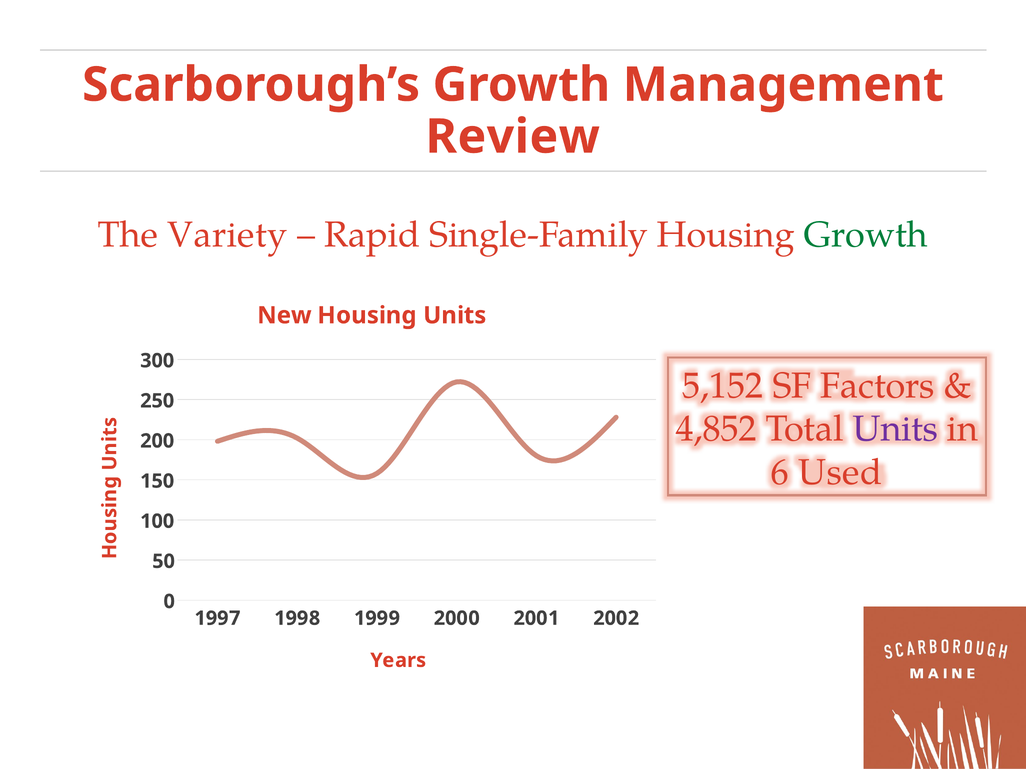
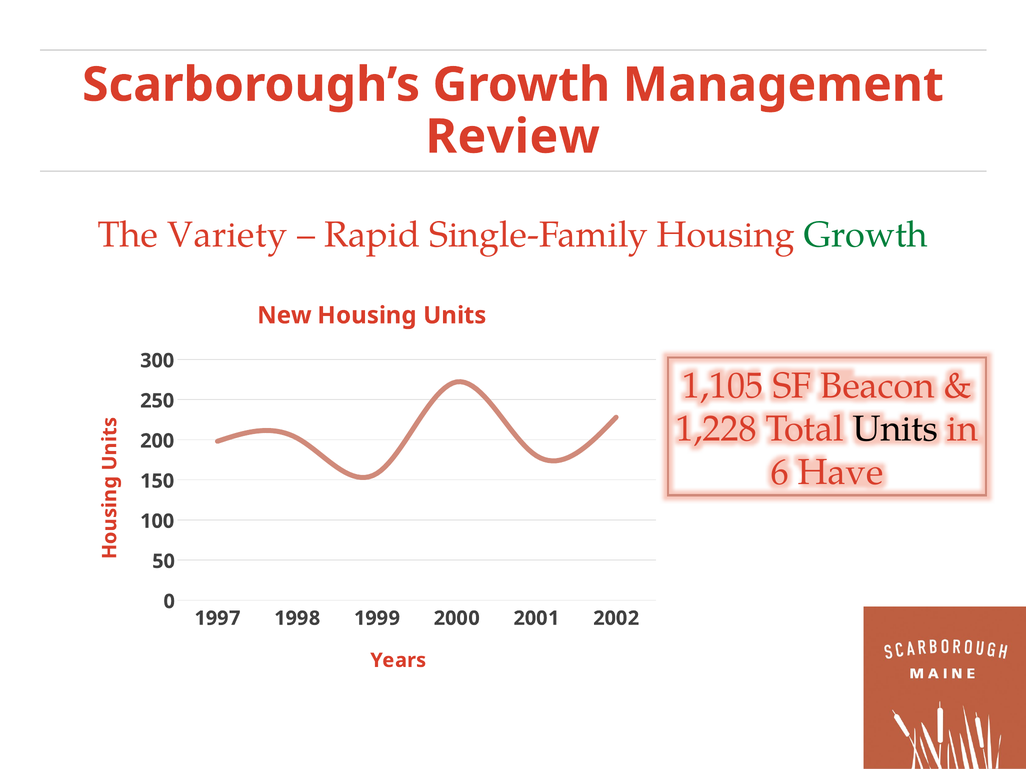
5,152: 5,152 -> 1,105 (723, 386)
Factors: Factors -> Beacon (878, 386)
4,852: 4,852 -> 1,228 (716, 429)
Units colour: purple -> black (895, 429)
Used: Used -> Have (840, 473)
